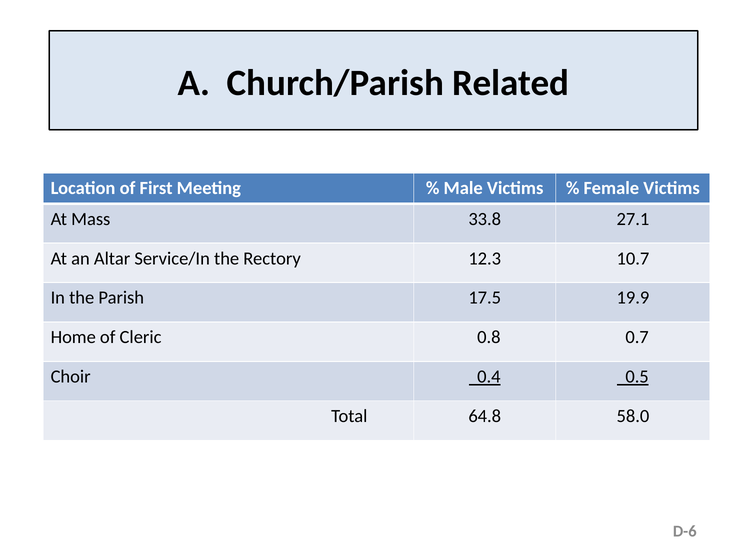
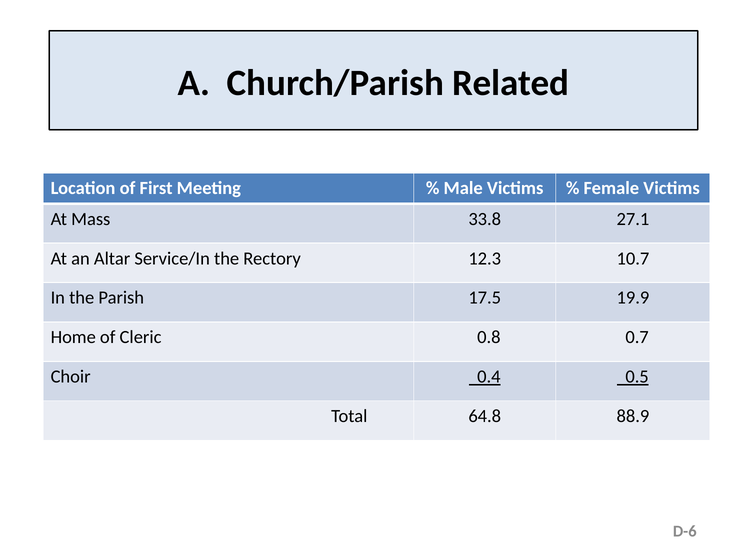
58.0: 58.0 -> 88.9 (633, 416)
